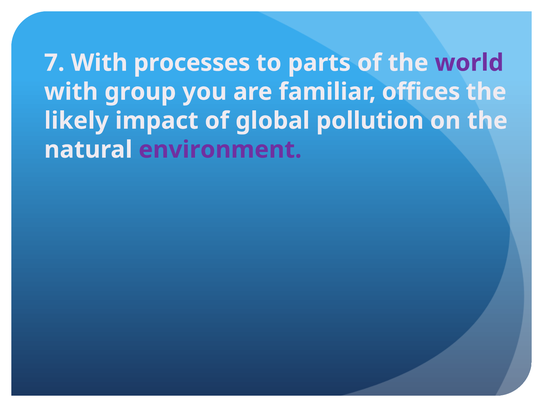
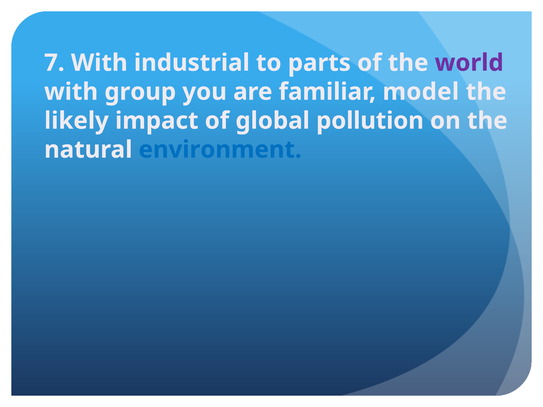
processes: processes -> industrial (192, 63)
offices: offices -> model (421, 92)
environment colour: purple -> blue (220, 150)
